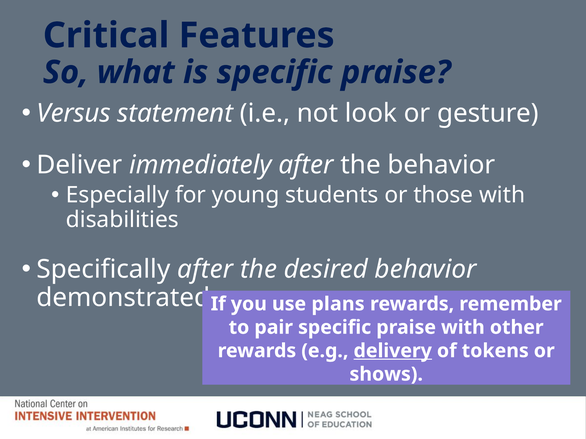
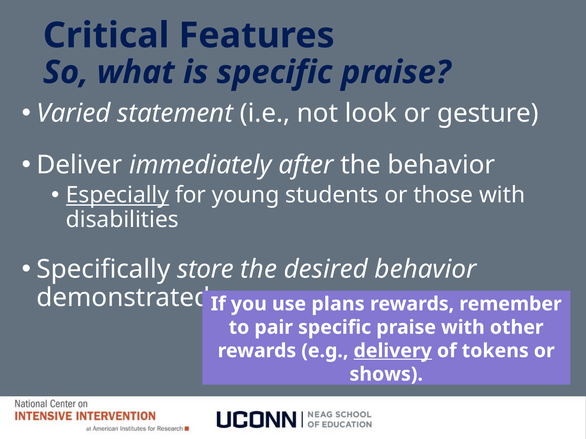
Versus: Versus -> Varied (74, 113)
Especially underline: none -> present (118, 195)
Specifically after: after -> store (206, 270)
